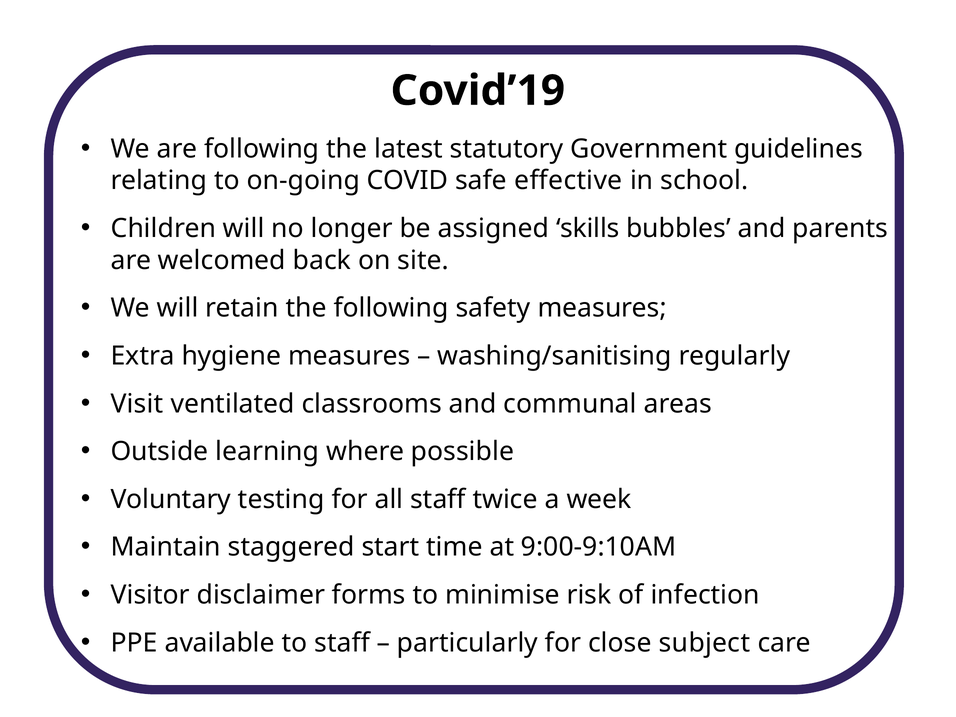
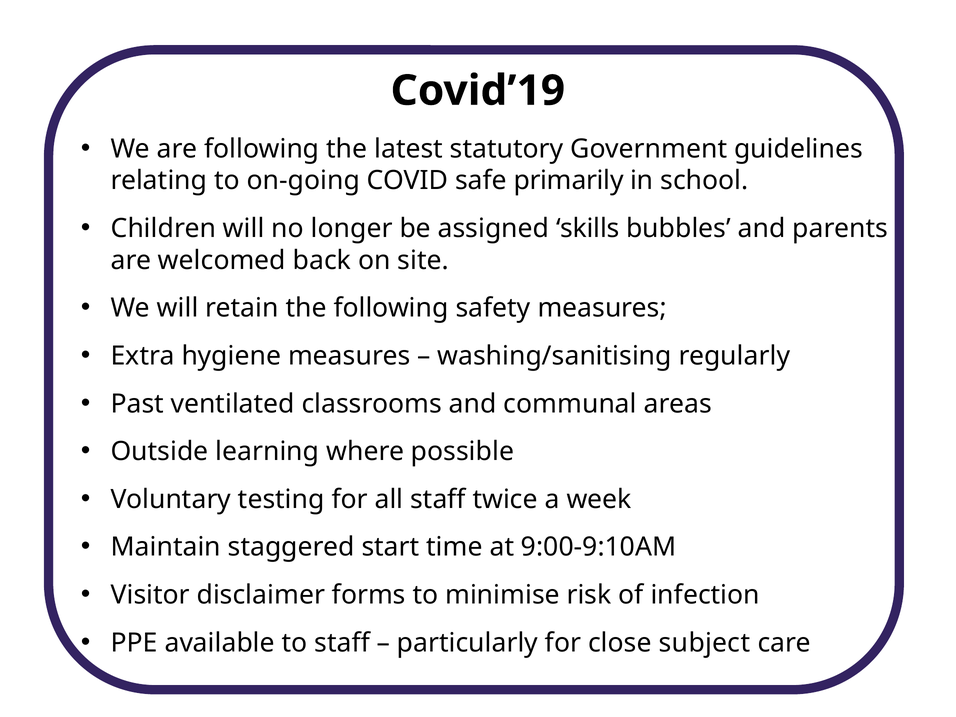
effective: effective -> primarily (569, 181)
Visit: Visit -> Past (137, 404)
